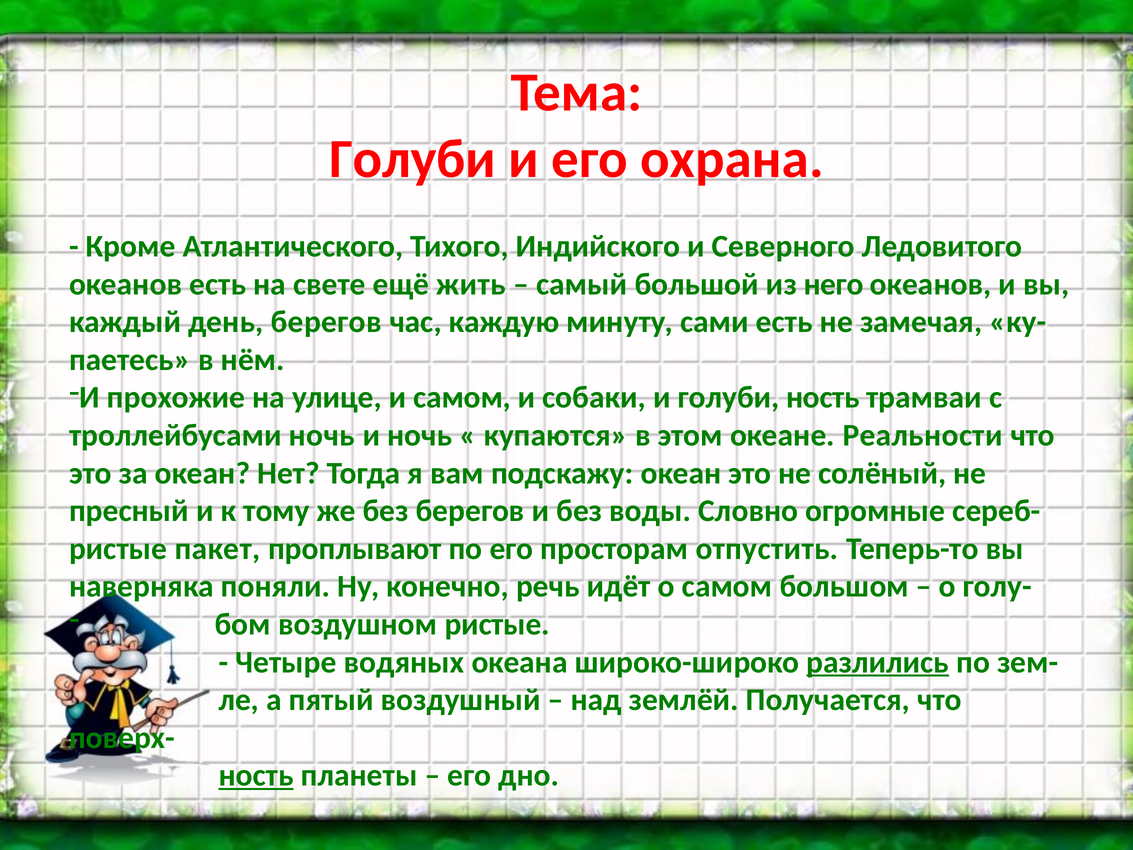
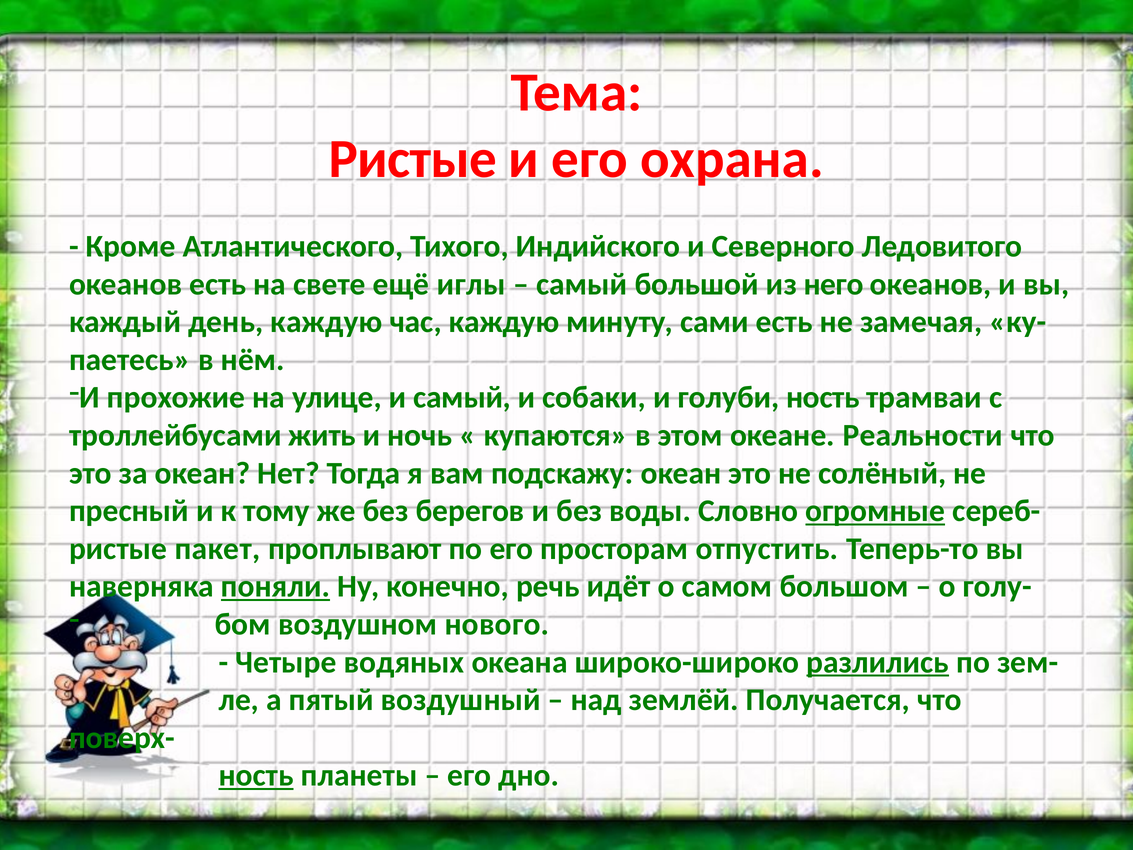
Голуби: Голуби -> Ристые (413, 159)
жить: жить -> иглы (471, 284)
день берегов: берегов -> каждую (326, 322)
и самом: самом -> самый (462, 397)
троллейбусами ночь: ночь -> жить (322, 435)
огромные underline: none -> present (875, 511)
поняли underline: none -> present (275, 586)
воздушном ристые: ристые -> нового (497, 624)
